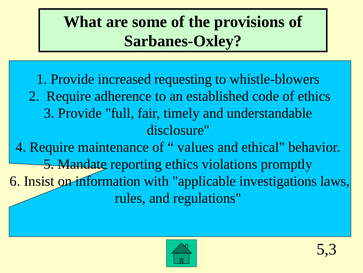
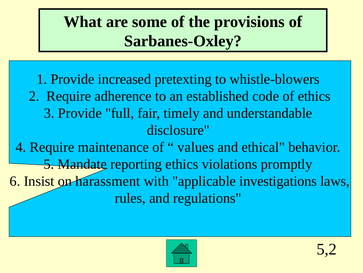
requesting: requesting -> pretexting (183, 79)
information: information -> harassment (108, 181)
5,3: 5,3 -> 5,2 (327, 249)
